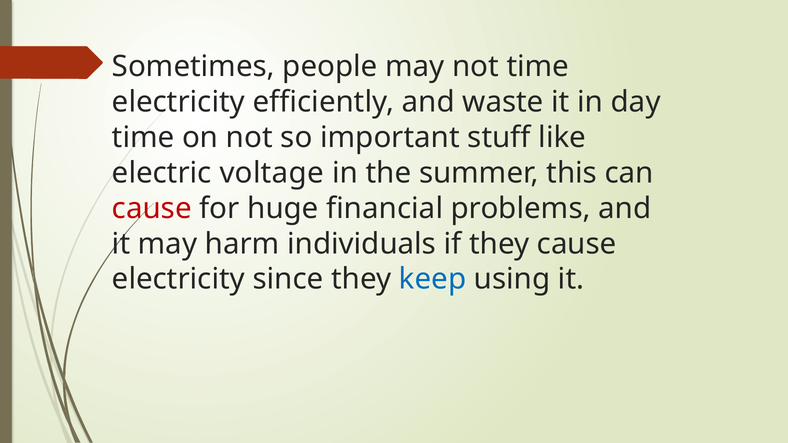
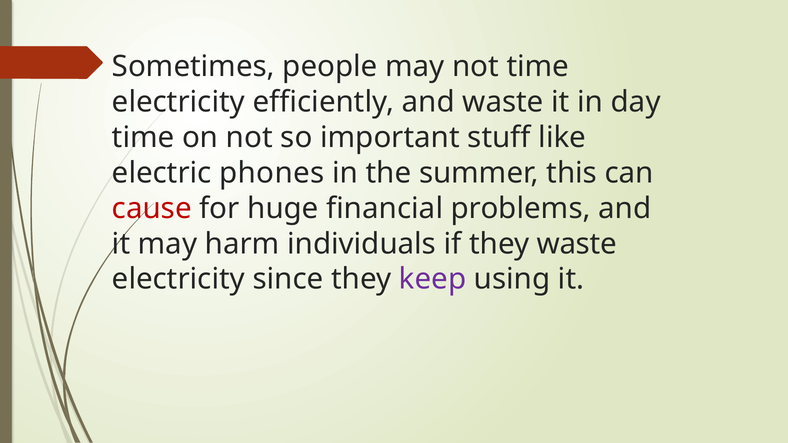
voltage: voltage -> phones (272, 173)
they cause: cause -> waste (577, 244)
keep colour: blue -> purple (433, 279)
